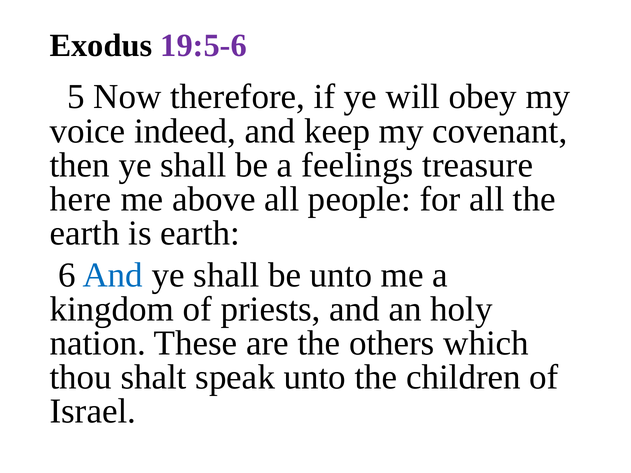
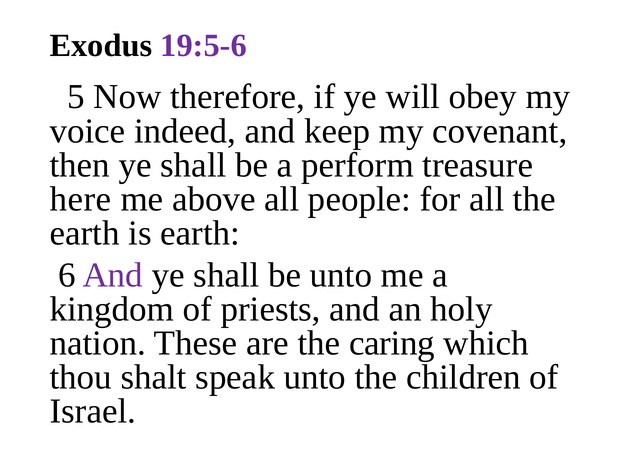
feelings: feelings -> perform (357, 165)
And colour: blue -> purple (113, 275)
others: others -> caring (392, 343)
